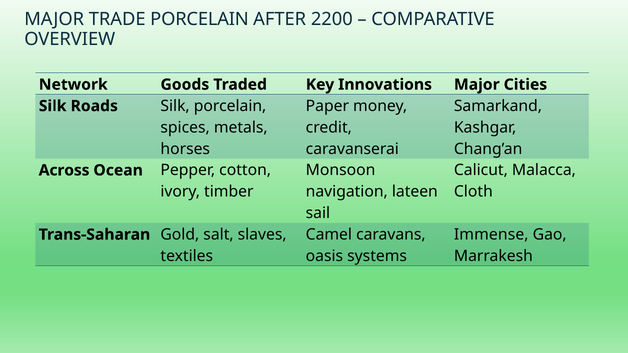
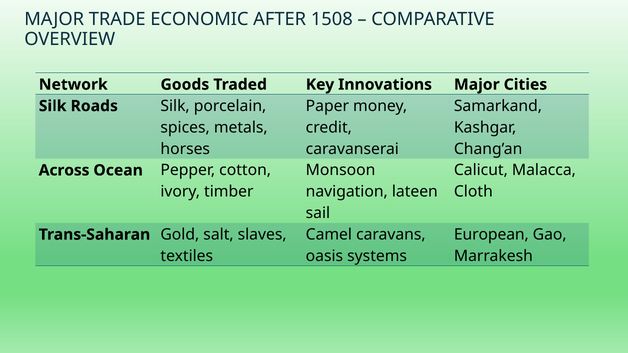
TRADE PORCELAIN: PORCELAIN -> ECONOMIC (199, 19)
2200: 2200 -> 1508 (332, 19)
Immense: Immense -> European (491, 235)
